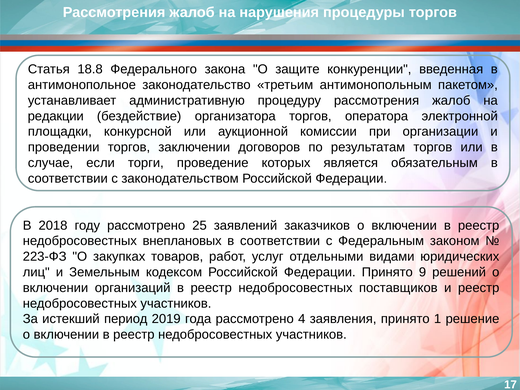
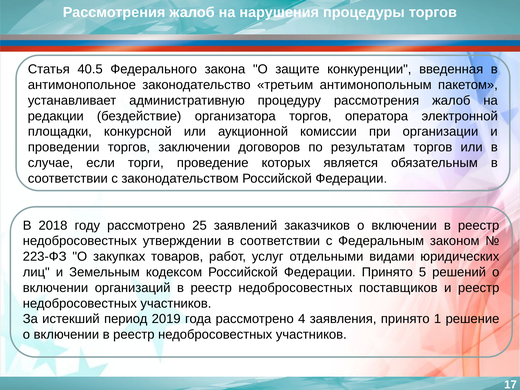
18.8: 18.8 -> 40.5 (90, 69)
внеплановых: внеплановых -> утверждении (182, 241)
9: 9 -> 5 (423, 272)
